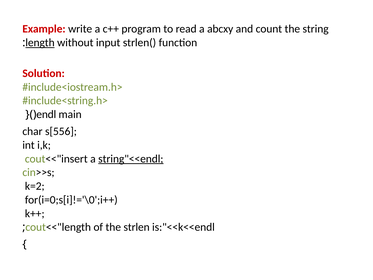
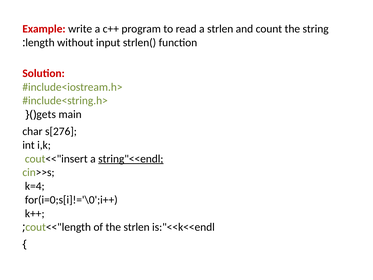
a abcxy: abcxy -> strlen (220, 29)
length underline: present -> none (40, 43)
endl: endl -> gets (46, 114)
s[556: s[556 -> s[276 (61, 131)
k=2: k=2 -> k=4 (35, 186)
